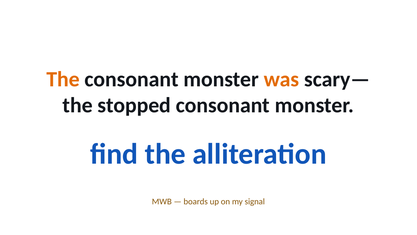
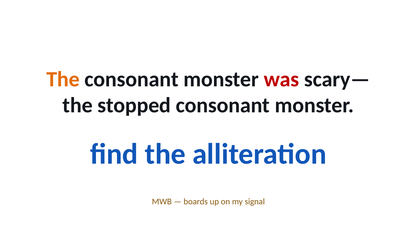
was colour: orange -> red (282, 79)
